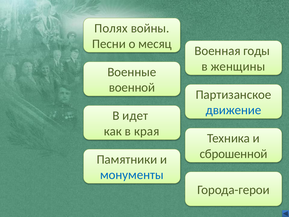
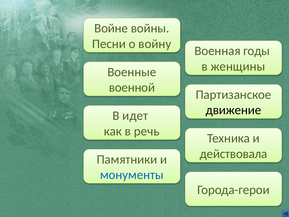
Полях: Полях -> Войне (111, 28)
месяц: месяц -> войну (155, 44)
движение colour: blue -> black (233, 110)
края: края -> речь (147, 131)
сброшенной: сброшенной -> действовала (233, 154)
